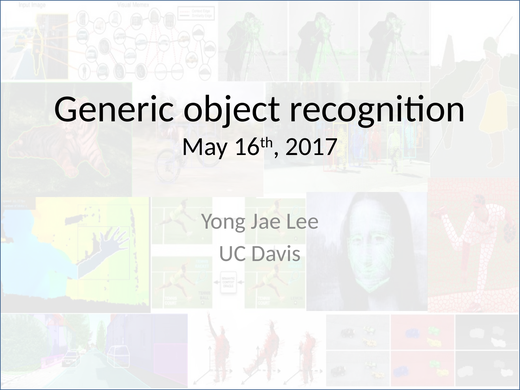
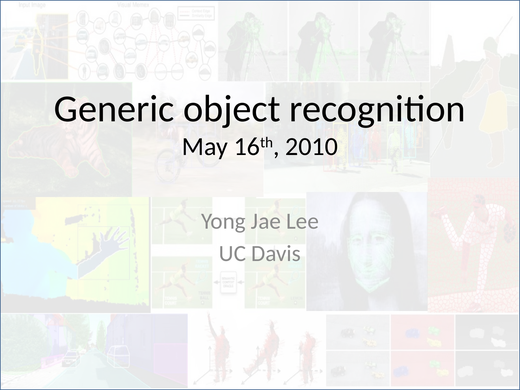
2017: 2017 -> 2010 (312, 146)
